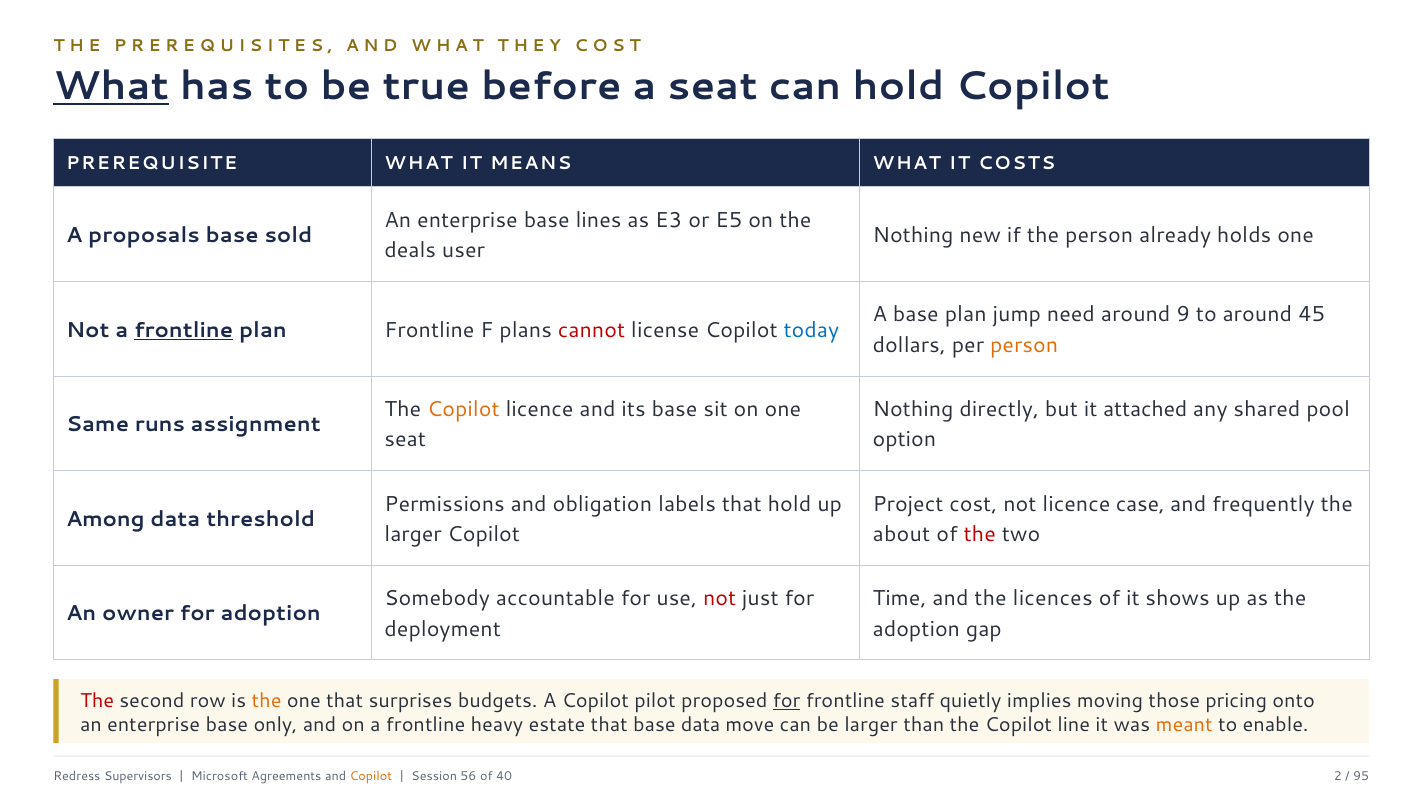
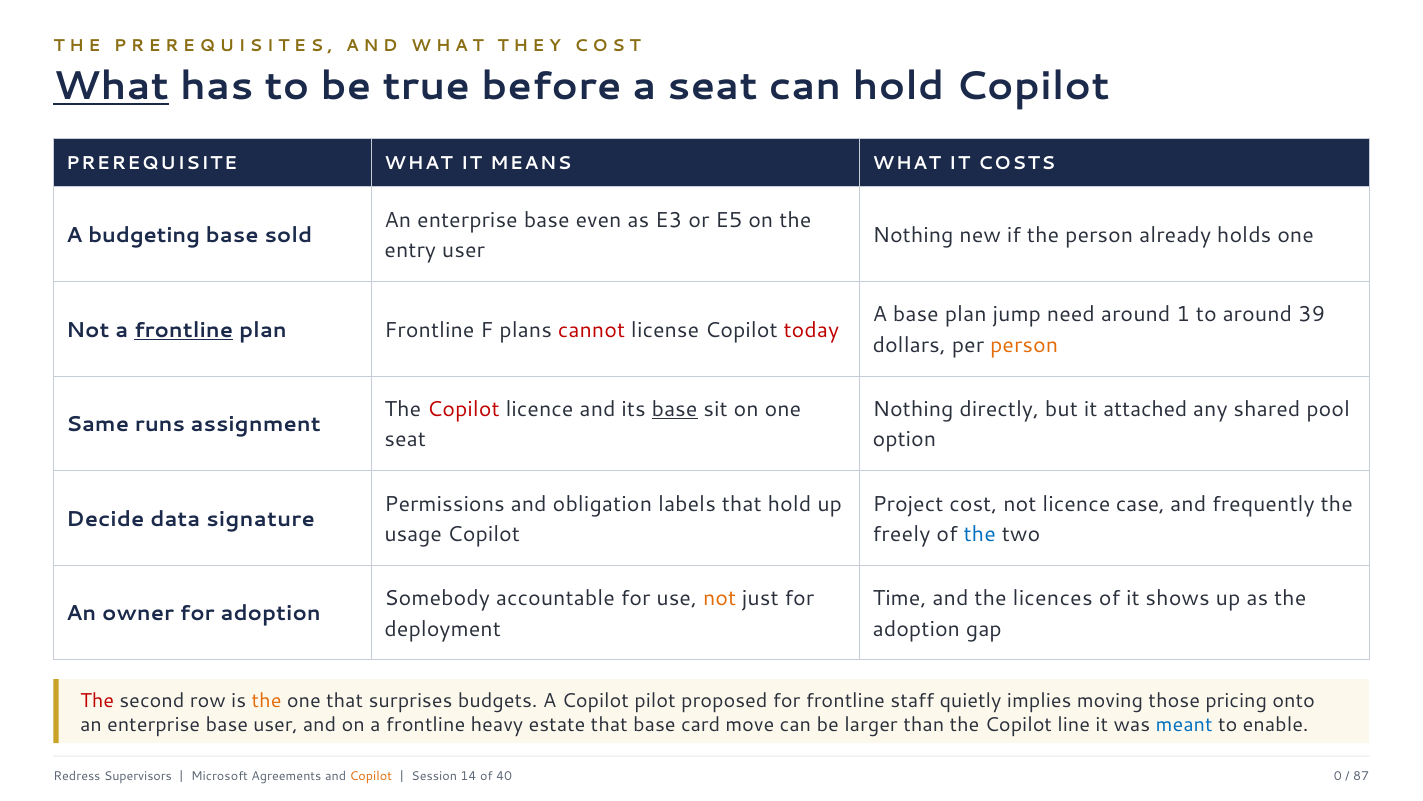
lines: lines -> even (599, 220)
proposals: proposals -> budgeting (144, 235)
deals: deals -> entry (410, 250)
9: 9 -> 1 (1183, 315)
45: 45 -> 39 (1312, 315)
today colour: blue -> red (811, 330)
Copilot colour: orange -> red (463, 409)
base underline: none -> present (675, 409)
Among: Among -> Decide (105, 519)
threshold: threshold -> signature (261, 519)
larger: larger -> usage (413, 534)
about: about -> freely (902, 534)
the colour: red -> blue (980, 534)
not colour: red -> orange (720, 598)
for underline: present -> none (787, 700)
base only: only -> user (276, 724)
base data: data -> card (701, 724)
meant colour: orange -> blue (1184, 724)
56: 56 -> 14 (468, 776)
2: 2 -> 0 (1338, 776)
95: 95 -> 87 (1361, 776)
